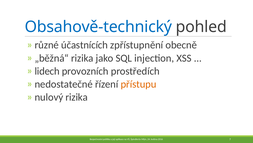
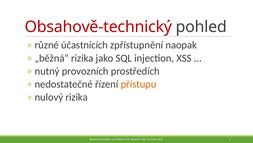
Obsahově-technický colour: blue -> red (98, 27)
obecně: obecně -> naopak (181, 45)
lidech: lidech -> nutný (47, 71)
